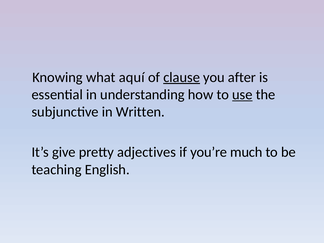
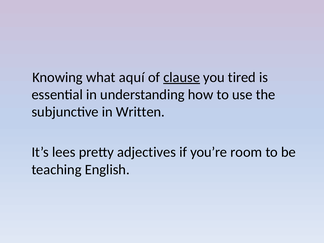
after: after -> tired (242, 77)
use underline: present -> none (242, 95)
give: give -> lees (64, 152)
much: much -> room (246, 152)
